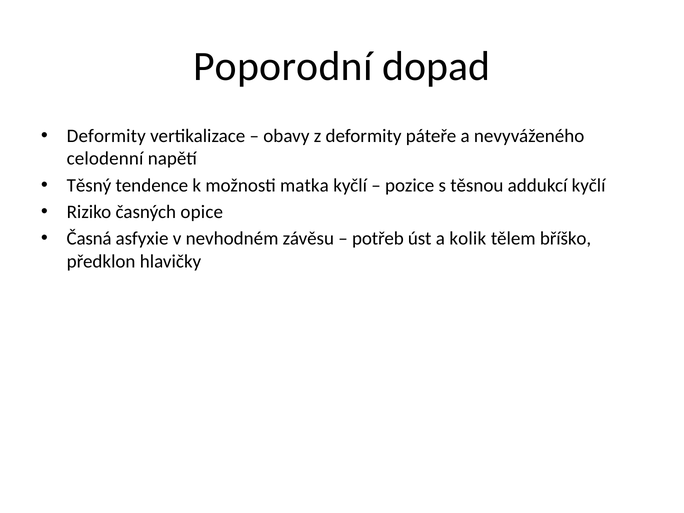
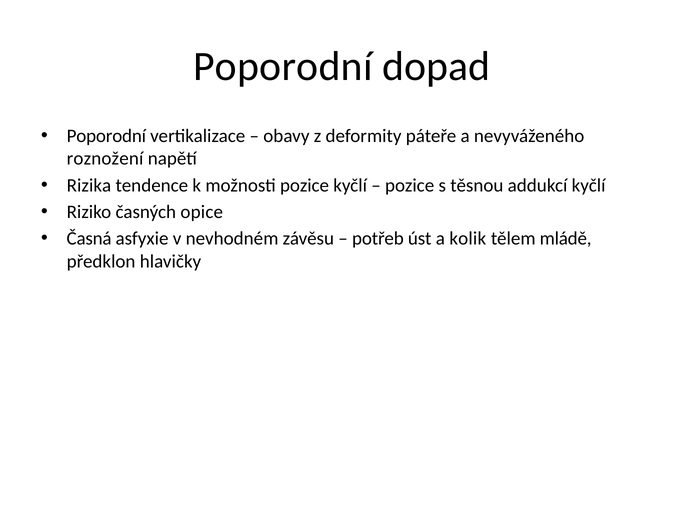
Deformity: Deformity -> Poporodní (106, 136)
celodenní: celodenní -> roznožení (105, 159)
Těsný: Těsný -> Rizika (89, 185)
možnosti matka: matka -> pozice (305, 185)
bříško: bříško -> mládě (566, 239)
